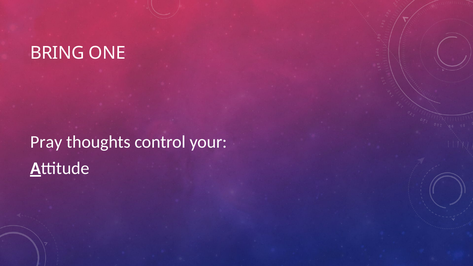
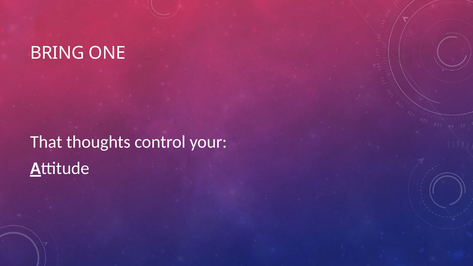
Pray: Pray -> That (46, 142)
